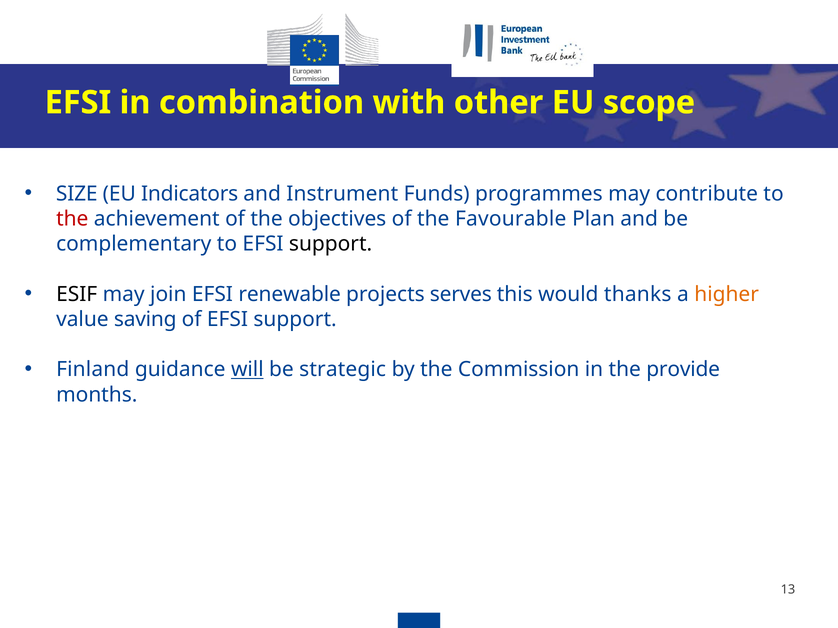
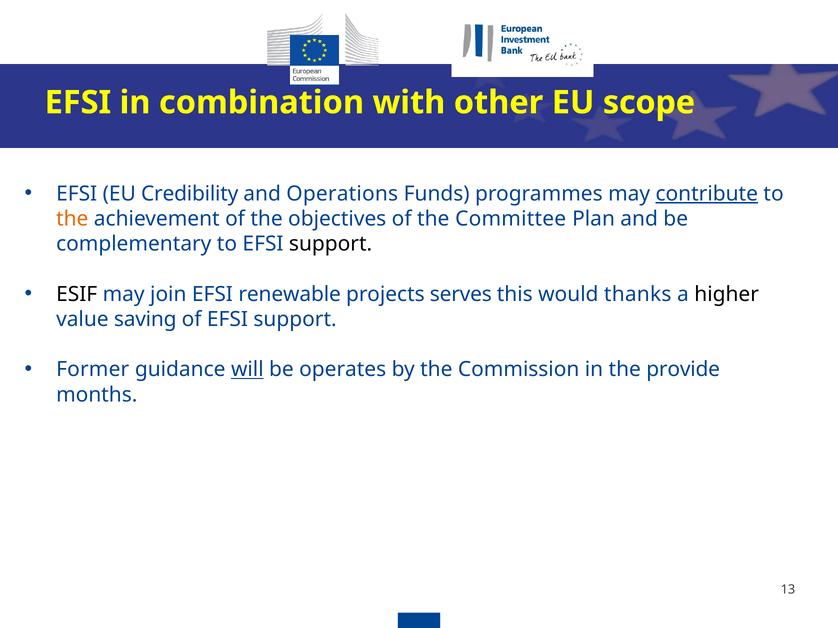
SIZE: SIZE -> EFSI (77, 194)
Indicators: Indicators -> Credibility (190, 194)
Instrument: Instrument -> Operations (342, 194)
contribute underline: none -> present (707, 194)
the colour: red -> orange (72, 219)
Favourable: Favourable -> Committee (511, 219)
higher colour: orange -> black (727, 294)
Finland: Finland -> Former (93, 370)
strategic: strategic -> operates (343, 370)
